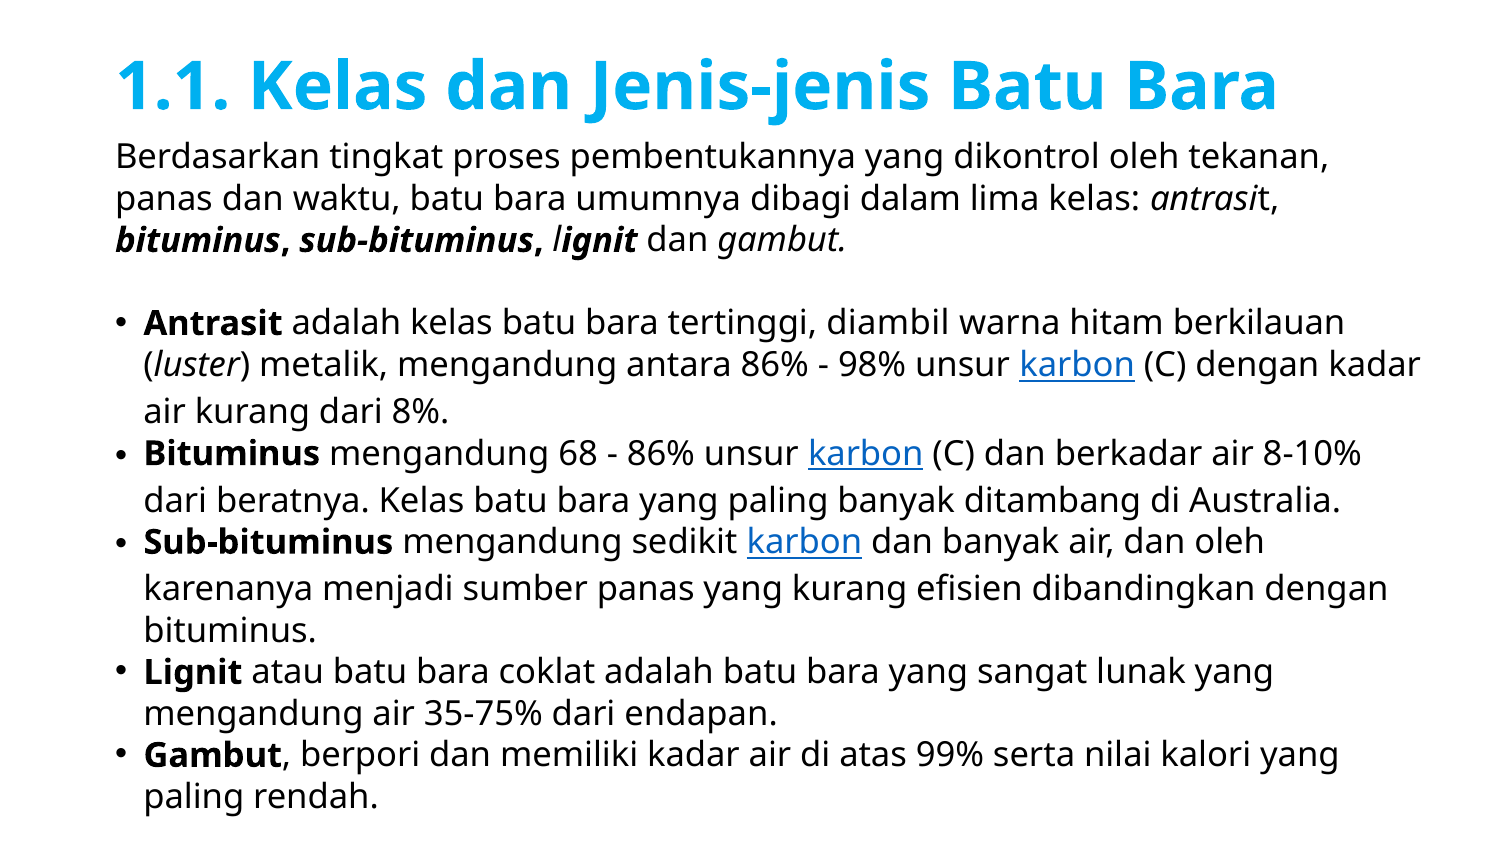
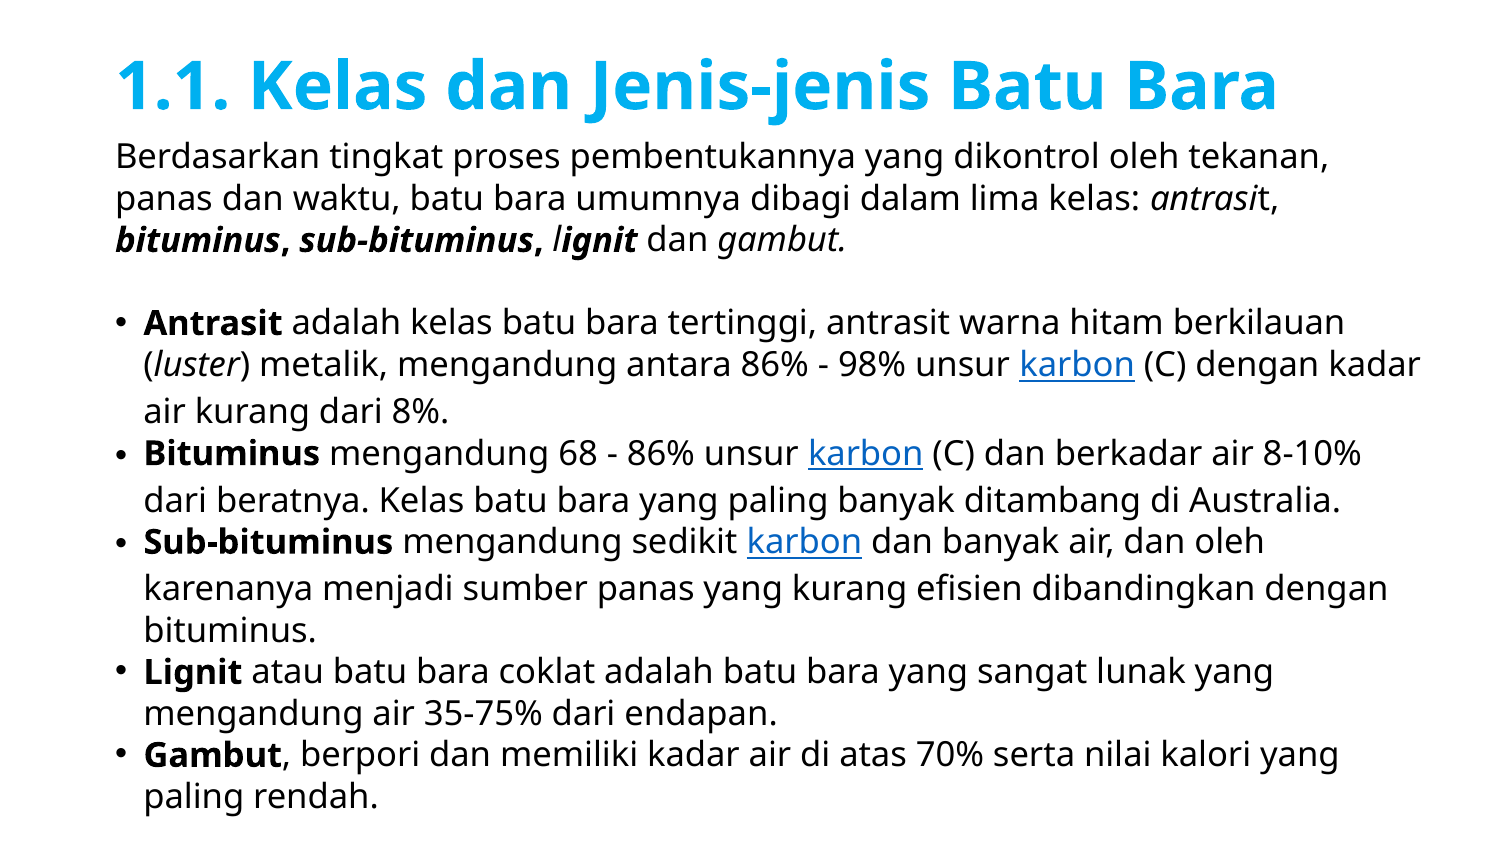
tertinggi diambil: diambil -> antrasit (888, 324)
99%: 99% -> 70% (950, 756)
